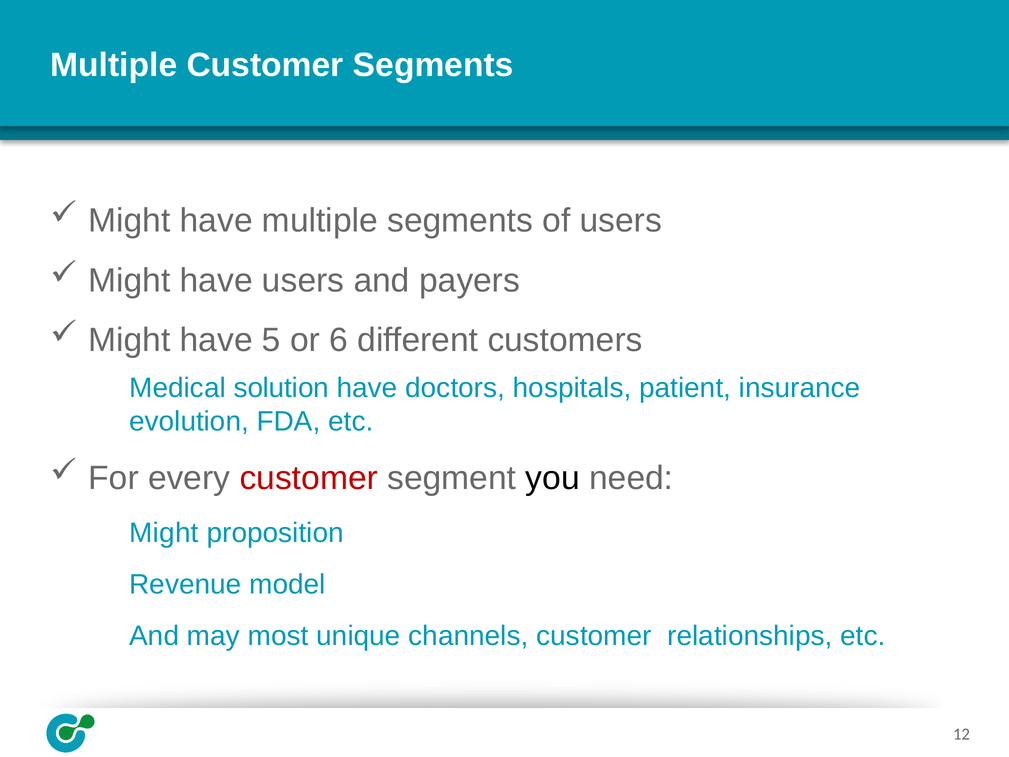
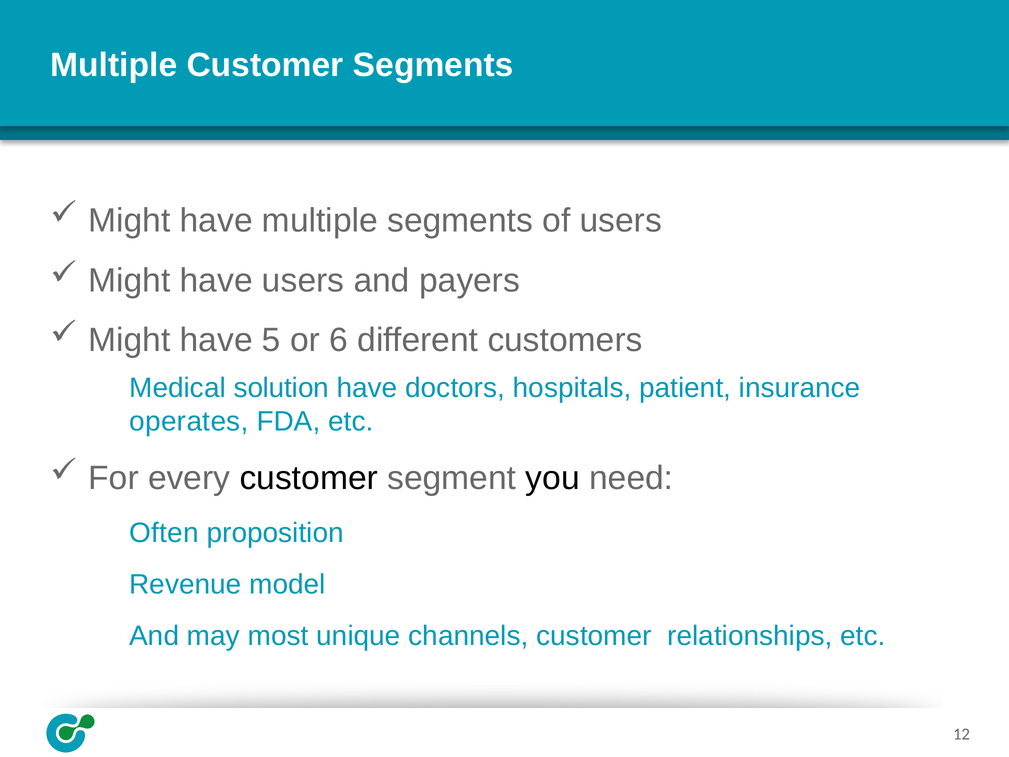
evolution: evolution -> operates (189, 421)
customer colour: red -> black (309, 478)
Might: Might -> Often (164, 533)
